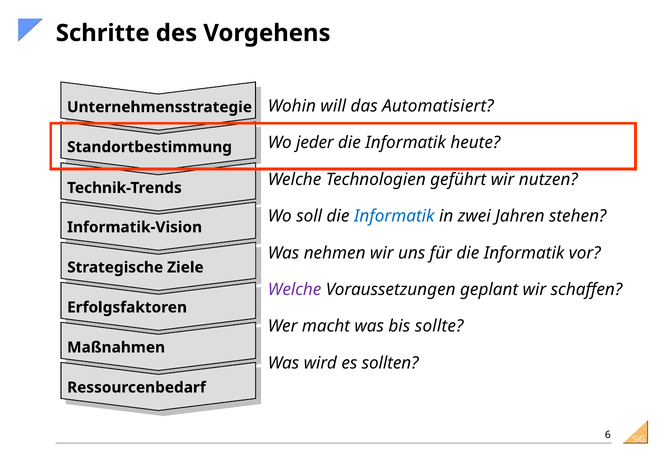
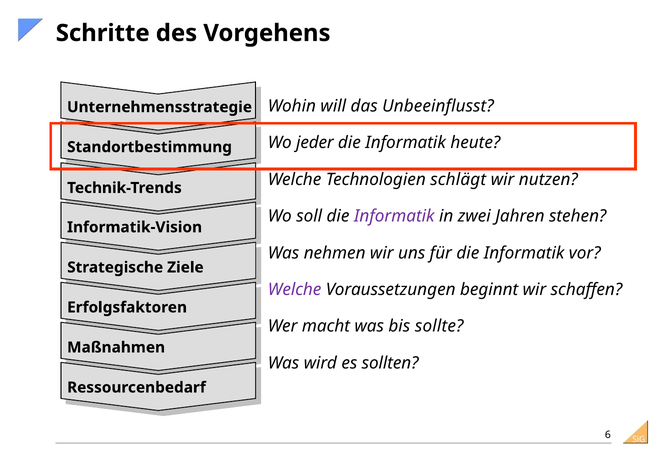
Automatisiert: Automatisiert -> Unbeeinflusst (438, 106)
geführt: geführt -> schlägt (458, 180)
Informatik colour: blue -> purple (394, 217)
geplant: geplant -> beginnt (489, 290)
